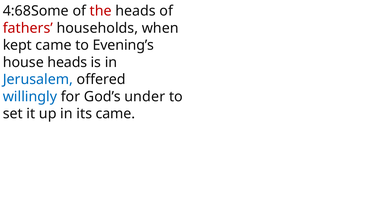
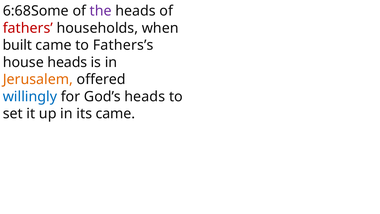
4:68Some: 4:68Some -> 6:68Some (36, 11)
the colour: red -> purple (101, 11)
kept: kept -> built (17, 45)
Evening’s: Evening’s -> Fathers’s (123, 45)
Jerusalem colour: blue -> orange (38, 79)
God’s under: under -> heads (145, 96)
